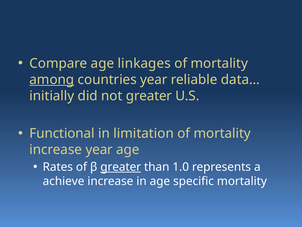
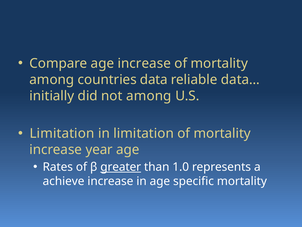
age linkages: linkages -> increase (144, 63)
among underline: present -> none (52, 79)
countries year: year -> data (154, 79)
not greater: greater -> among (149, 96)
Functional: Functional -> Limitation (62, 133)
